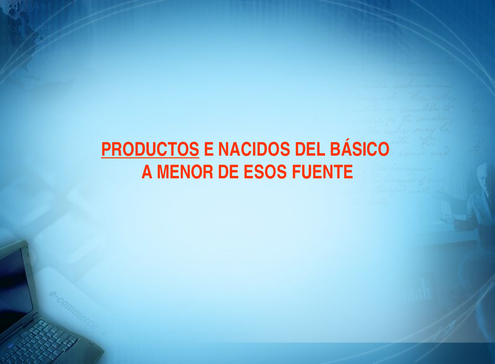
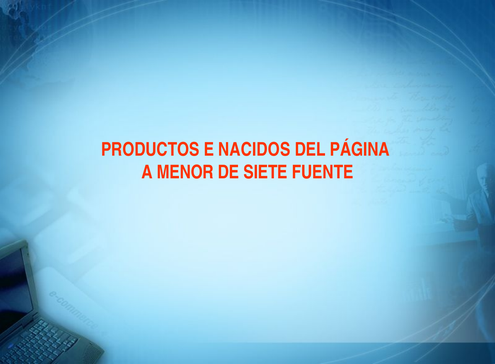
PRODUCTOS underline: present -> none (150, 150)
BÁSICO: BÁSICO -> PÁGINA (360, 150)
ESOS: ESOS -> SIETE (266, 172)
